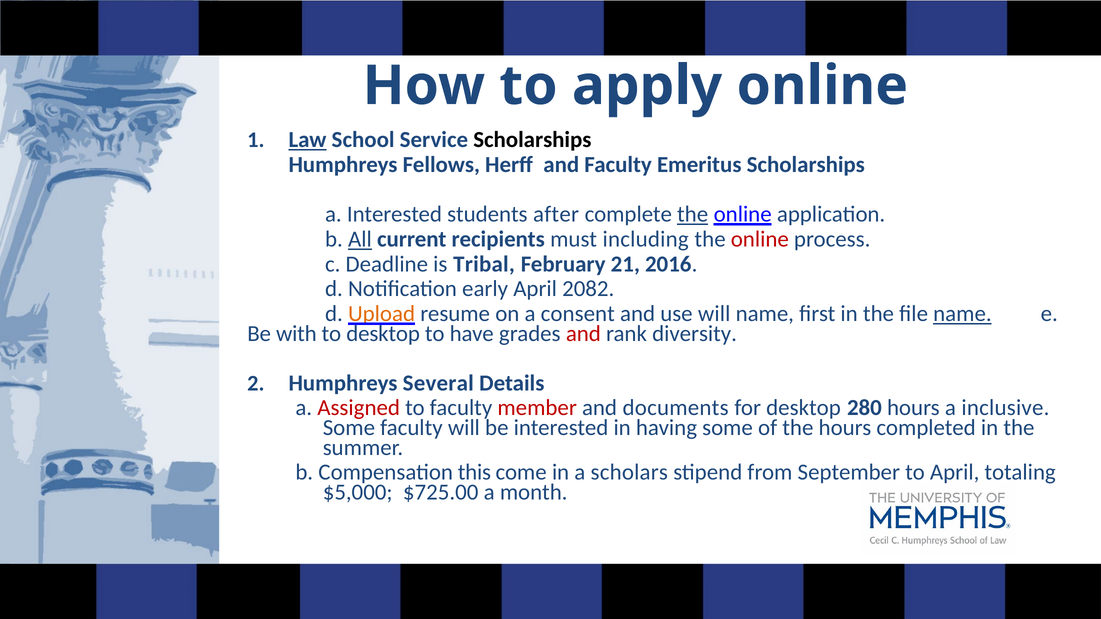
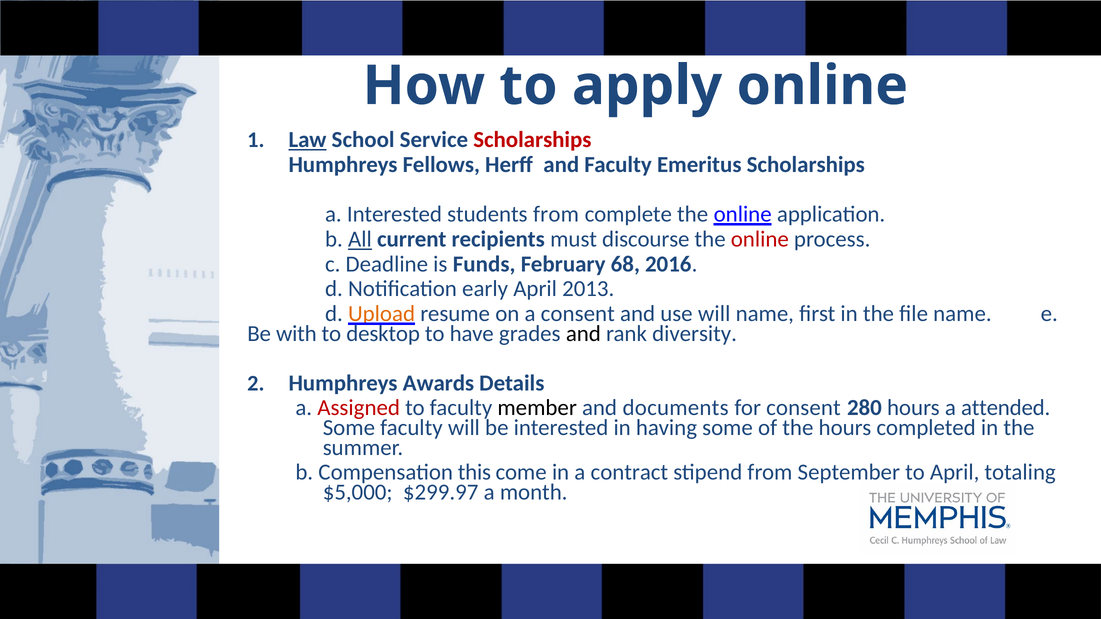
Scholarships colour: black -> red (532, 140)
students after: after -> from (556, 214)
the underline: present -> none (693, 214)
including: including -> discourse (646, 239)
Tribal: Tribal -> Funds (484, 264)
21: 21 -> 68 (625, 264)
2082: 2082 -> 2013 (588, 289)
name underline: present -> none (962, 314)
and colour: red -> black (583, 334)
Several: Several -> Awards (438, 383)
member colour: red -> black (537, 408)
for desktop: desktop -> consent (803, 408)
inclusive: inclusive -> attended (1006, 408)
scholars: scholars -> contract (629, 472)
$725.00: $725.00 -> $299.97 (441, 492)
